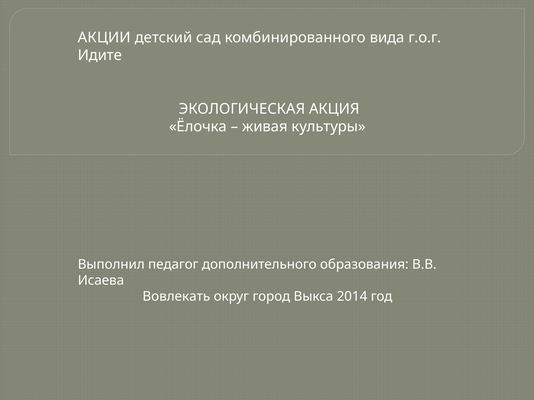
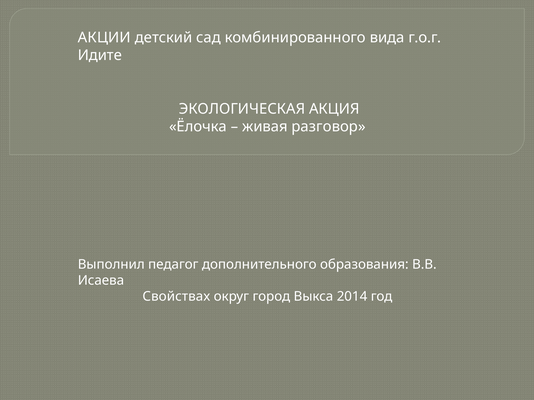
культуры: культуры -> разговор (329, 127)
Вовлекать: Вовлекать -> Свойствах (176, 297)
